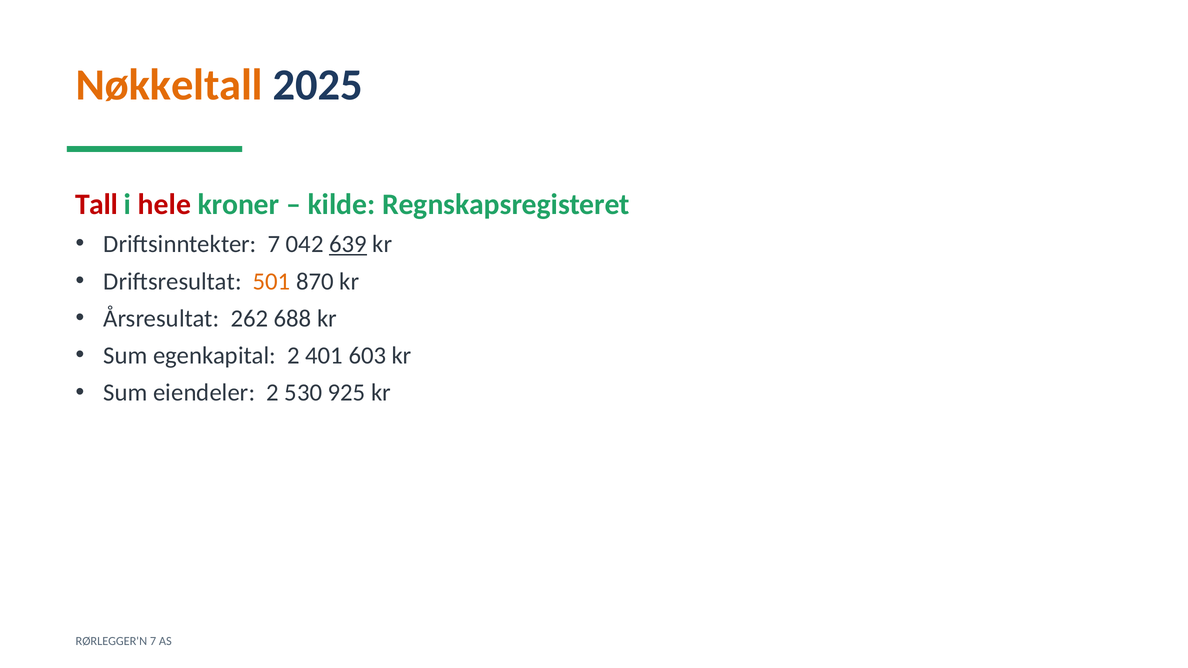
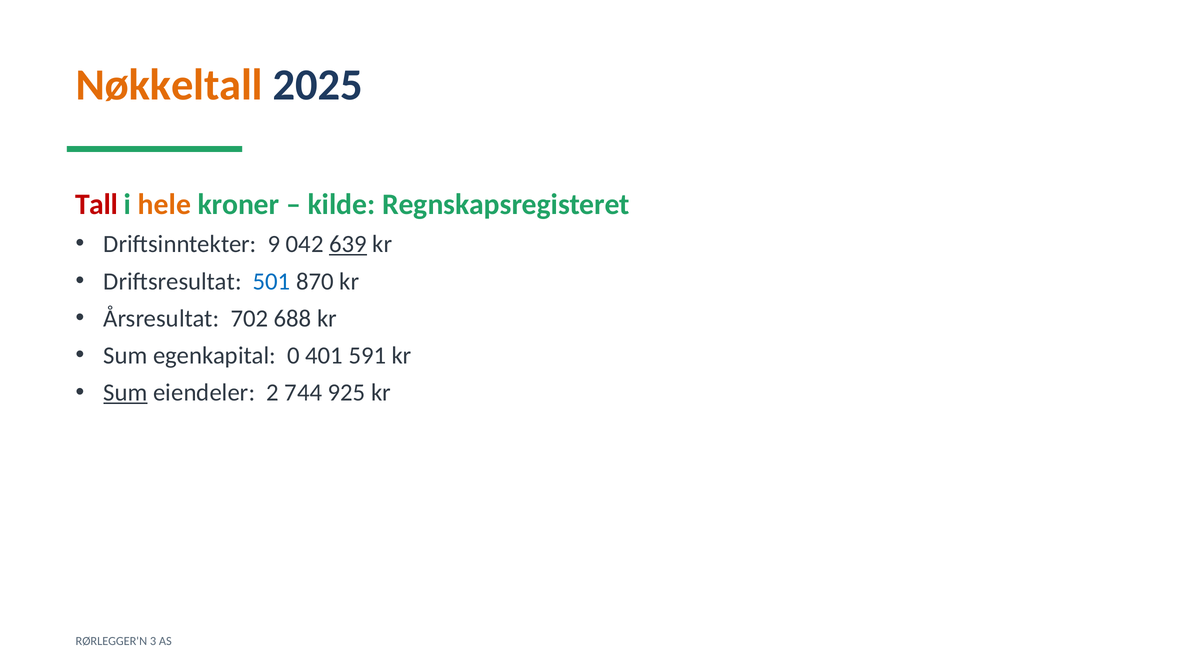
hele colour: red -> orange (164, 205)
Driftsinntekter 7: 7 -> 9 (274, 244)
501 colour: orange -> blue (272, 281)
262: 262 -> 702 (249, 319)
egenkapital 2: 2 -> 0 (293, 356)
603: 603 -> 591 (367, 356)
Sum underline: none -> present (125, 393)
530: 530 -> 744 (303, 393)
RØRLEGGER'N 7: 7 -> 3 (153, 641)
